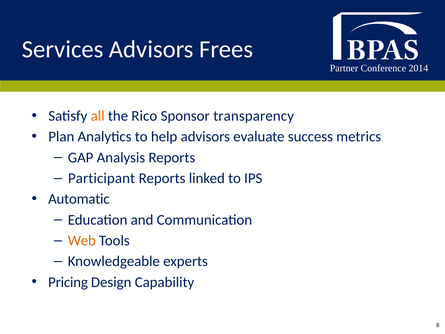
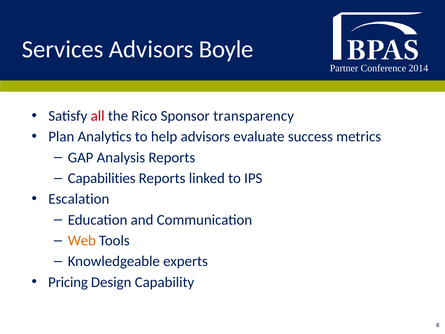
Frees: Frees -> Boyle (226, 49)
all colour: orange -> red (98, 116)
Participant: Participant -> Capabilities (102, 178)
Automatic: Automatic -> Escalation (79, 199)
